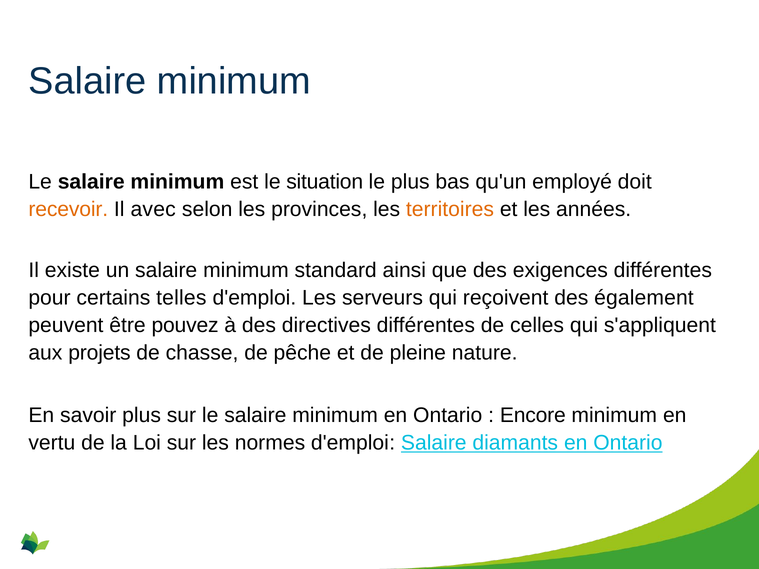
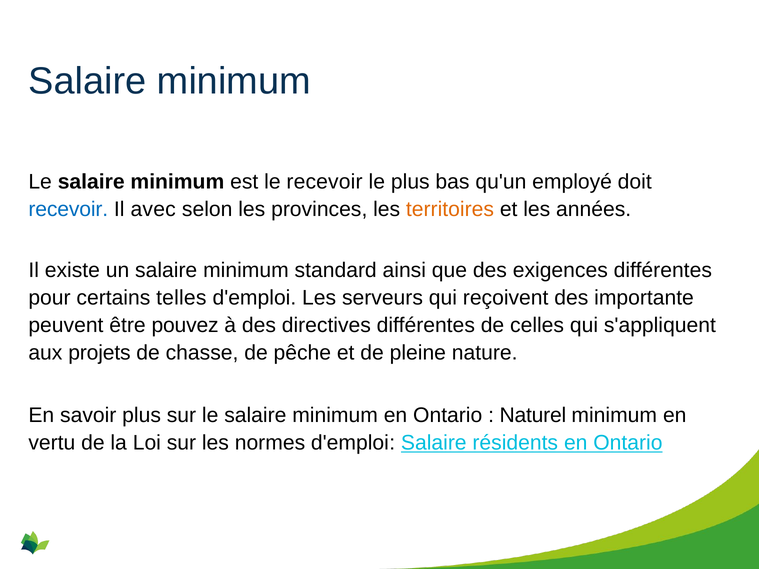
le situation: situation -> recevoir (325, 182)
recevoir colour: orange -> blue (68, 209)
également: également -> importante (644, 298)
Encore: Encore -> Naturel (533, 415)
diamants: diamants -> résidents (515, 443)
